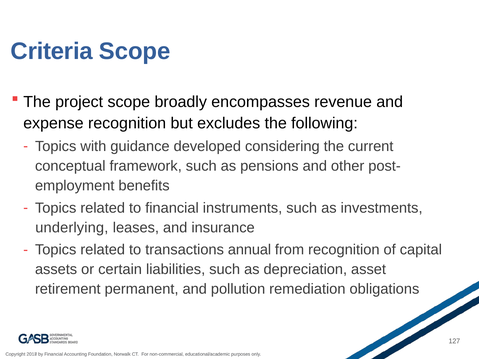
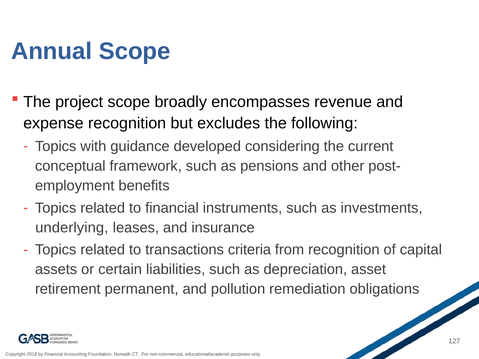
Criteria: Criteria -> Annual (52, 51)
annual: annual -> criteria (249, 250)
